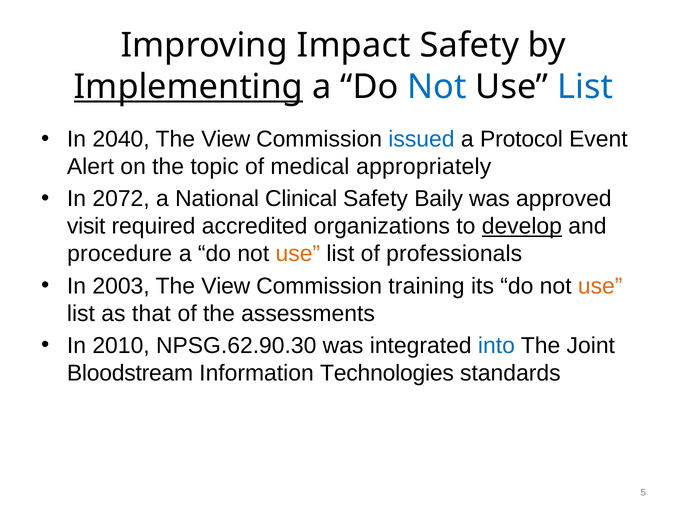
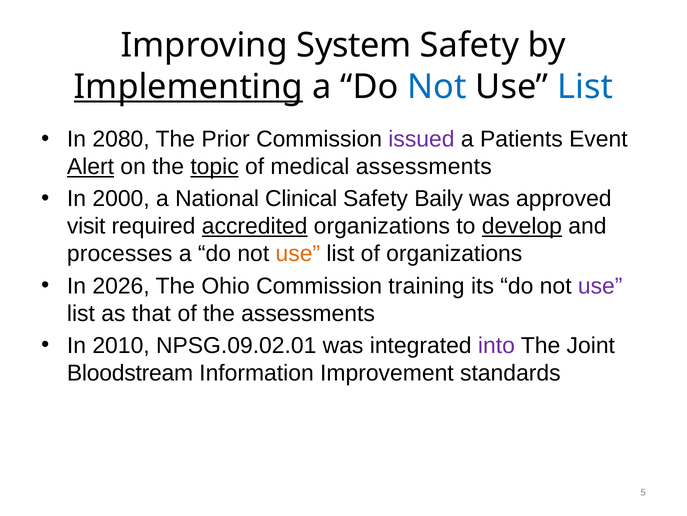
Impact: Impact -> System (354, 45)
2040: 2040 -> 2080 (121, 139)
View: View -> Prior (226, 139)
issued colour: blue -> purple (421, 139)
Protocol: Protocol -> Patients (521, 139)
Alert underline: none -> present (91, 166)
topic underline: none -> present (215, 166)
medical appropriately: appropriately -> assessments (424, 166)
2072: 2072 -> 2000 (121, 199)
accredited underline: none -> present (255, 226)
procedure: procedure -> processes (120, 254)
of professionals: professionals -> organizations (454, 254)
2003: 2003 -> 2026 (121, 286)
View: View -> Ohio (226, 286)
use colour: orange -> purple (600, 286)
NPSG.62.90.30: NPSG.62.90.30 -> NPSG.09.02.01 (236, 345)
into colour: blue -> purple (496, 345)
Technologies: Technologies -> Improvement (387, 373)
